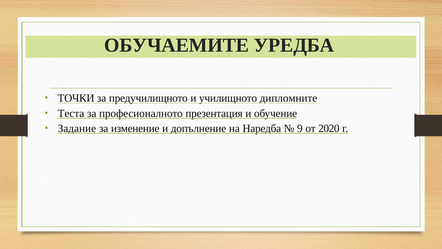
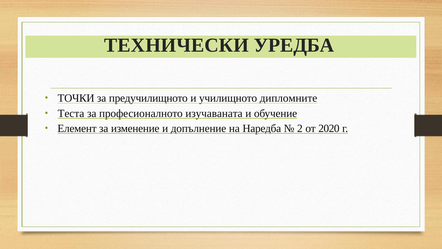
ОБУЧАЕМИТЕ: ОБУЧАЕМИТЕ -> ТЕХНИЧЕСКИ (177, 45)
презентация: презентация -> изучаваната (214, 113)
Задание: Задание -> Елемент (77, 128)
9: 9 -> 2 (300, 128)
